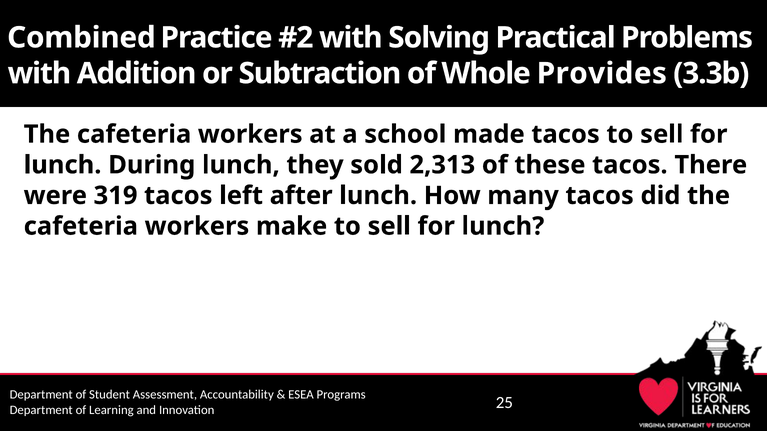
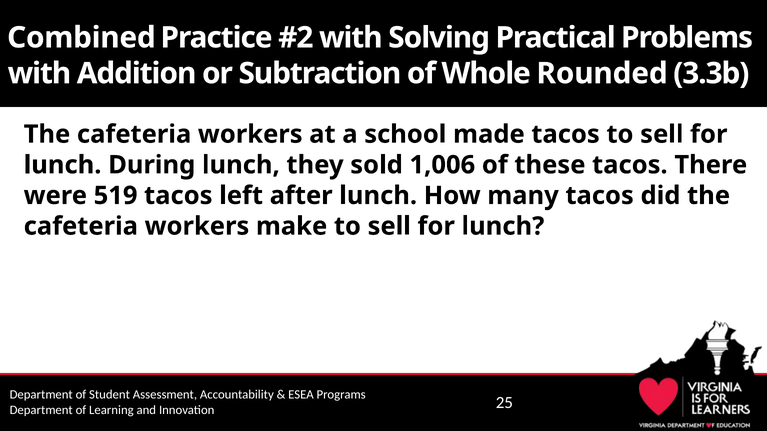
Provides: Provides -> Rounded (602, 73)
2,313: 2,313 -> 1,006 (442, 165)
319: 319 -> 519 (116, 196)
